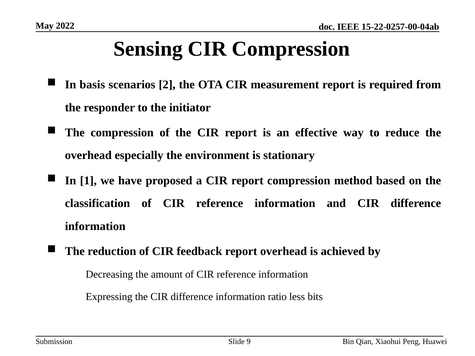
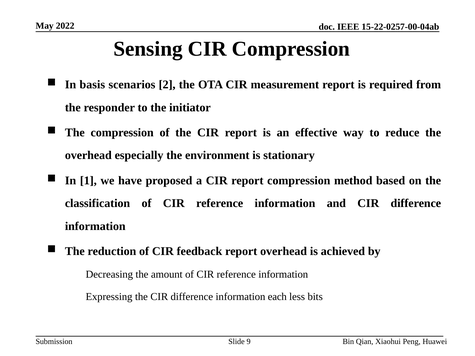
ratio: ratio -> each (277, 297)
